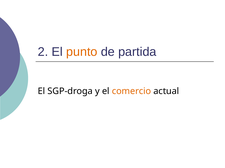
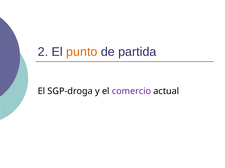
comercio colour: orange -> purple (131, 92)
